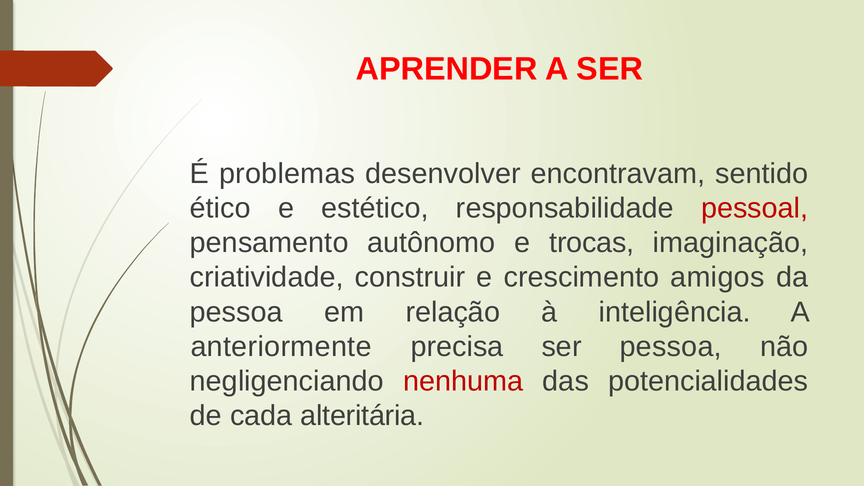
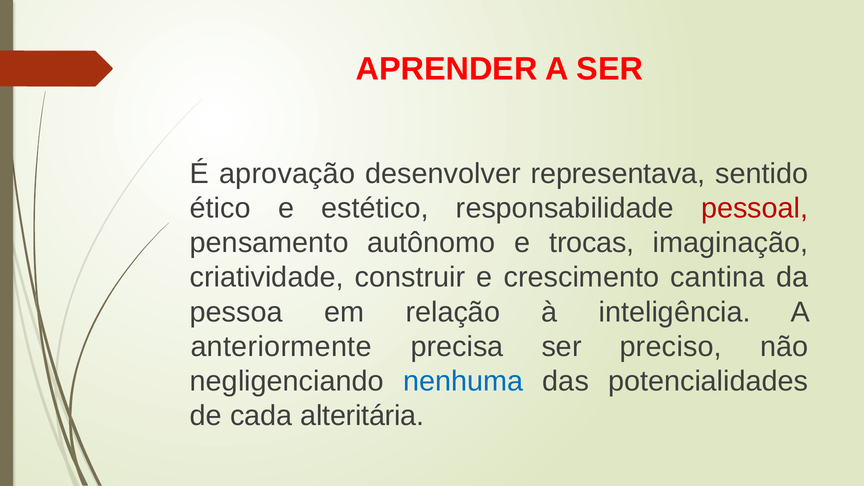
problemas: problemas -> aprovação (287, 174)
encontravam: encontravam -> representava (618, 174)
amigos: amigos -> cantina (717, 277)
ser pessoa: pessoa -> preciso (671, 347)
nenhuma colour: red -> blue (463, 381)
